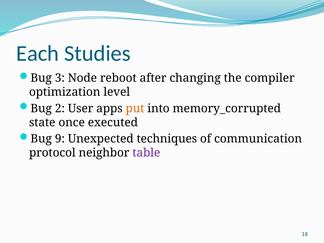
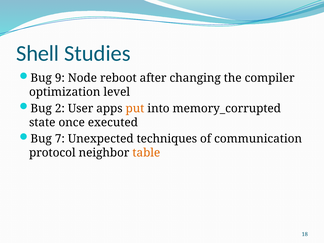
Each: Each -> Shell (38, 54)
3: 3 -> 9 (60, 78)
9: 9 -> 7 (60, 139)
table colour: purple -> orange (146, 153)
